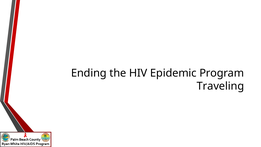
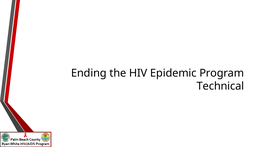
Traveling: Traveling -> Technical (220, 86)
